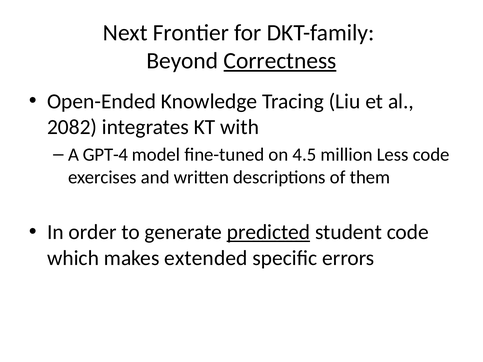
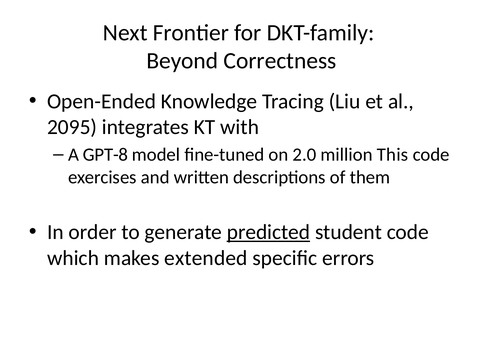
Correctness underline: present -> none (280, 61)
2082: 2082 -> 2095 (72, 127)
GPT-4: GPT-4 -> GPT-8 (106, 155)
4.5: 4.5 -> 2.0 (304, 155)
Less: Less -> This (393, 155)
